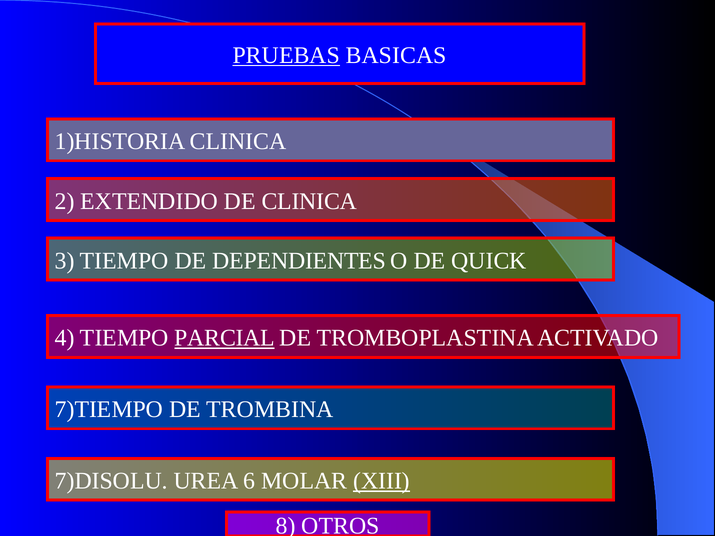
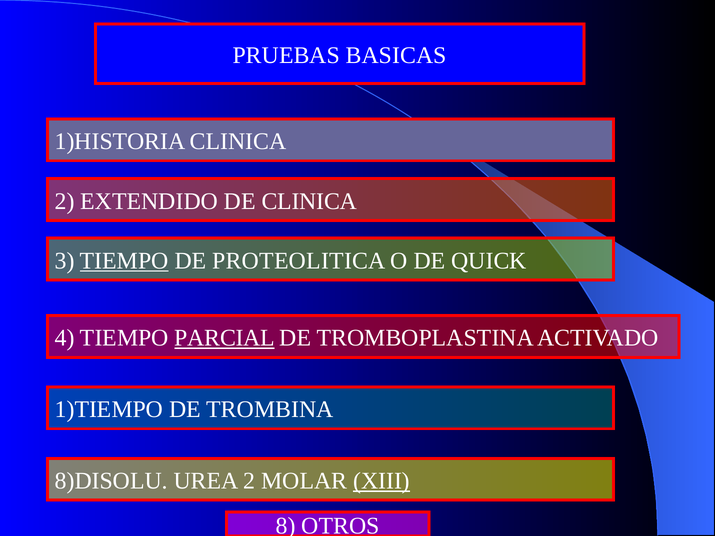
PRUEBAS underline: present -> none (286, 55)
TIEMPO underline: none -> present (124, 261)
DEPENDIENTES: DEPENDIENTES -> PROTEOLITICA (299, 261)
7)TIEMPO: 7)TIEMPO -> 1)TIEMPO (109, 410)
7)DISOLU: 7)DISOLU -> 8)DISOLU (111, 481)
UREA 6: 6 -> 2 (249, 481)
